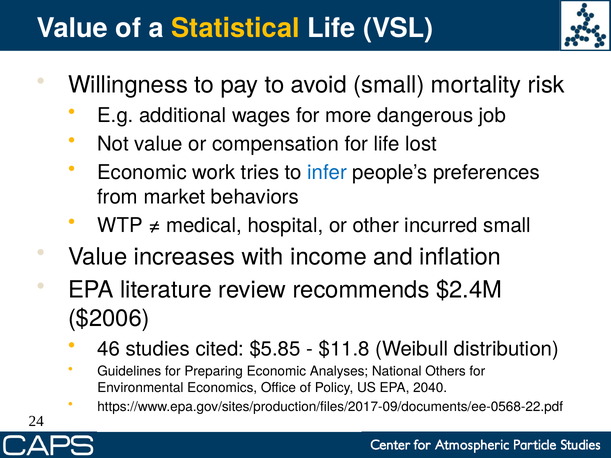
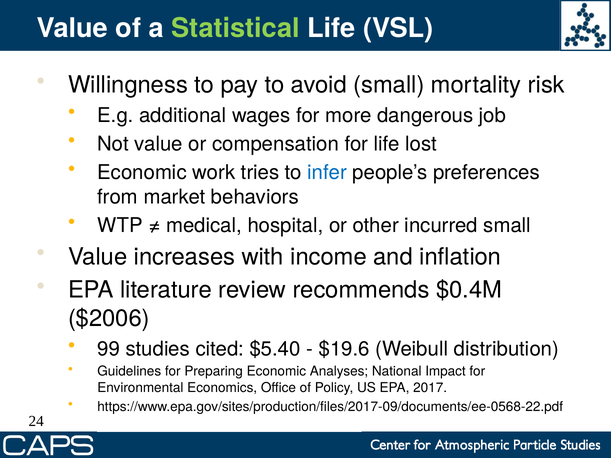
Statistical colour: yellow -> light green (236, 28)
$2.4M: $2.4M -> $0.4M (469, 290)
46: 46 -> 99 (109, 349)
$5.85: $5.85 -> $5.40 (275, 349)
$11.8: $11.8 -> $19.6 (344, 349)
Others: Others -> Impact (446, 372)
2040: 2040 -> 2017 (430, 388)
